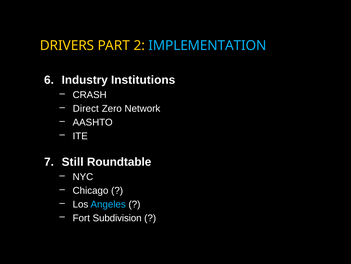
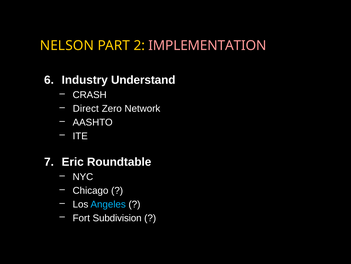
DRIVERS: DRIVERS -> NELSON (67, 45)
IMPLEMENTATION colour: light blue -> pink (207, 45)
Institutions: Institutions -> Understand (143, 80)
Still: Still -> Eric (73, 162)
